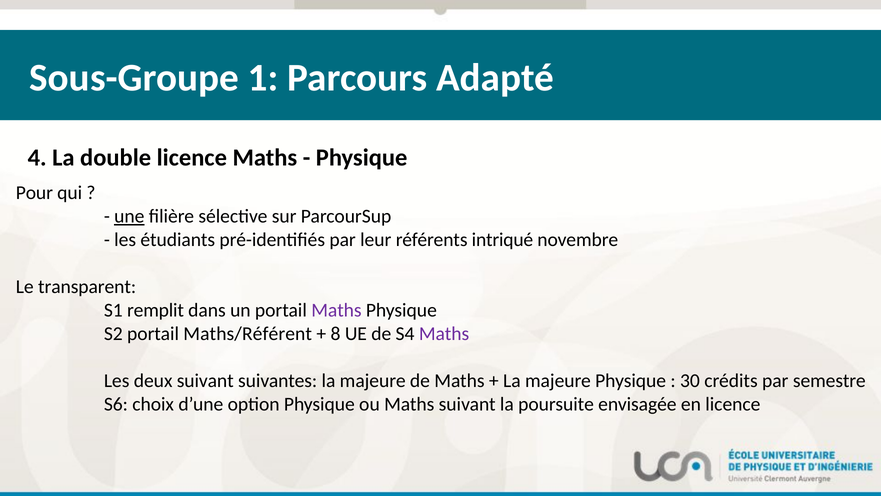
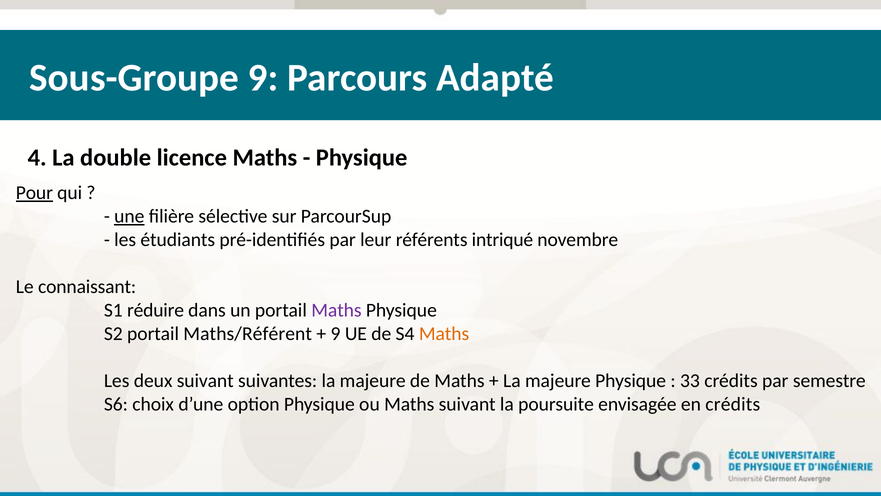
Sous-Groupe 1: 1 -> 9 (263, 78)
Pour underline: none -> present (34, 193)
transparent: transparent -> connaissant (87, 287)
remplit: remplit -> réduire (156, 310)
8: 8 -> 9 (336, 334)
Maths colour: purple -> orange (444, 334)
30: 30 -> 33 (690, 381)
en licence: licence -> crédits (733, 404)
